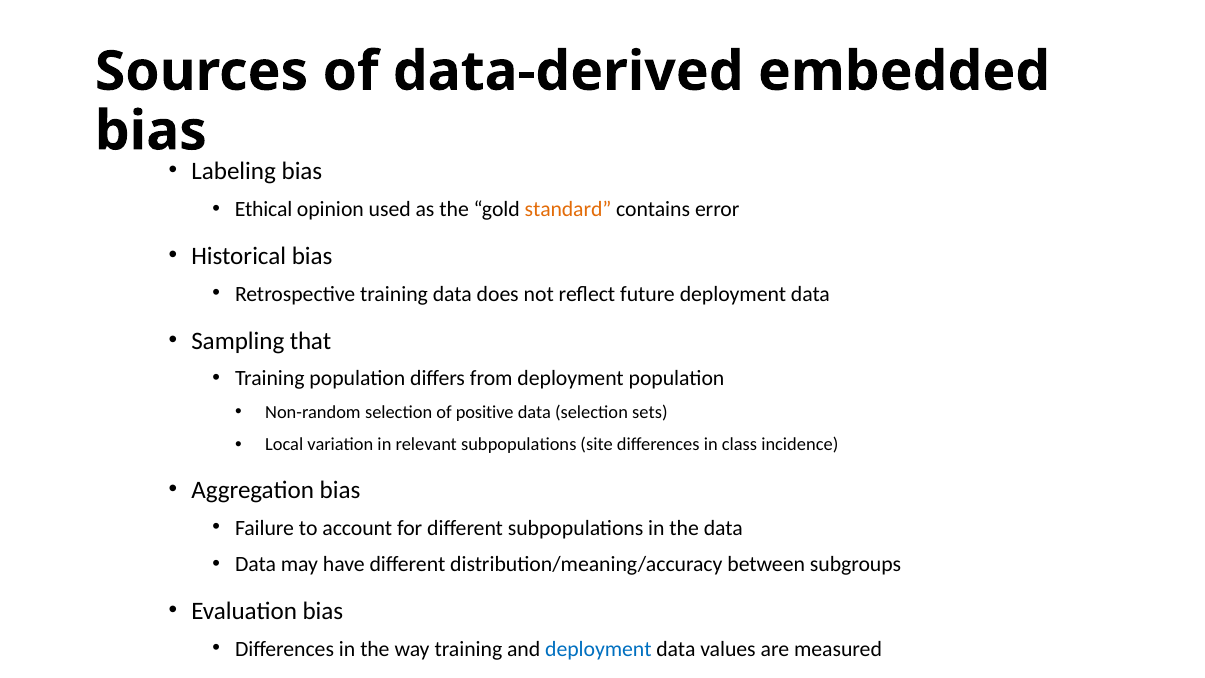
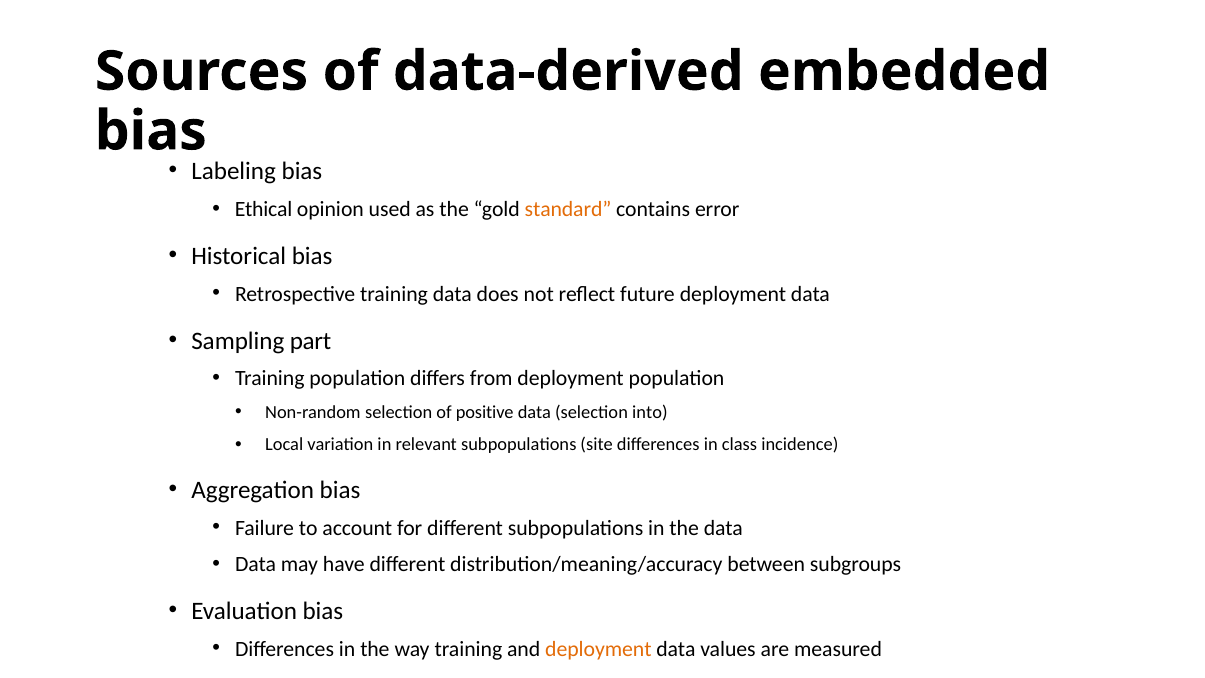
that: that -> part (311, 341)
sets: sets -> into (650, 413)
deployment colour: blue -> orange (598, 649)
